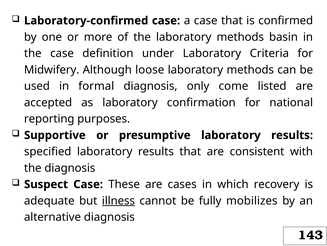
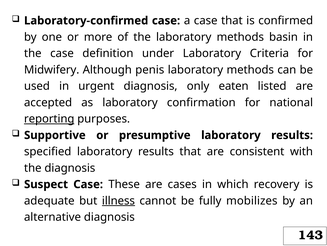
loose: loose -> penis (150, 70)
formal: formal -> urgent (96, 86)
come: come -> eaten (234, 86)
reporting underline: none -> present (49, 119)
